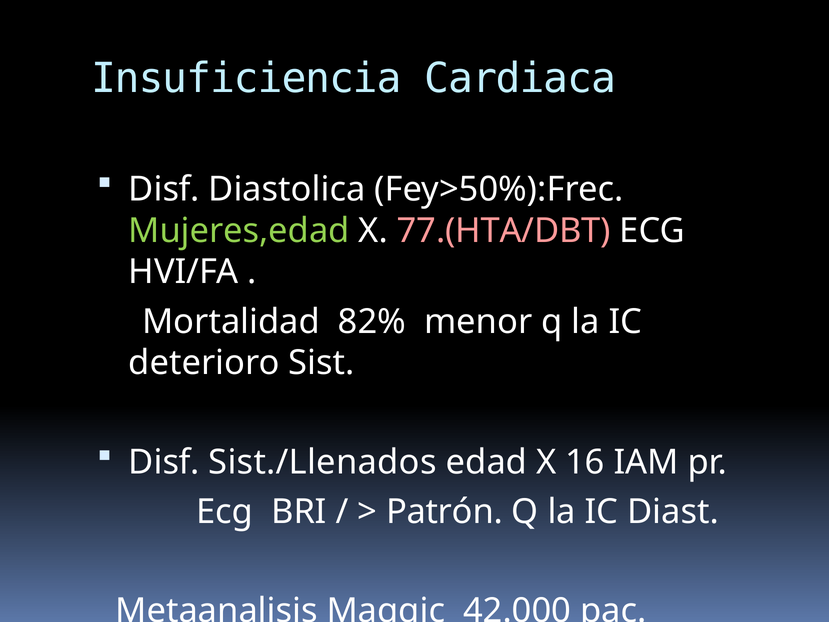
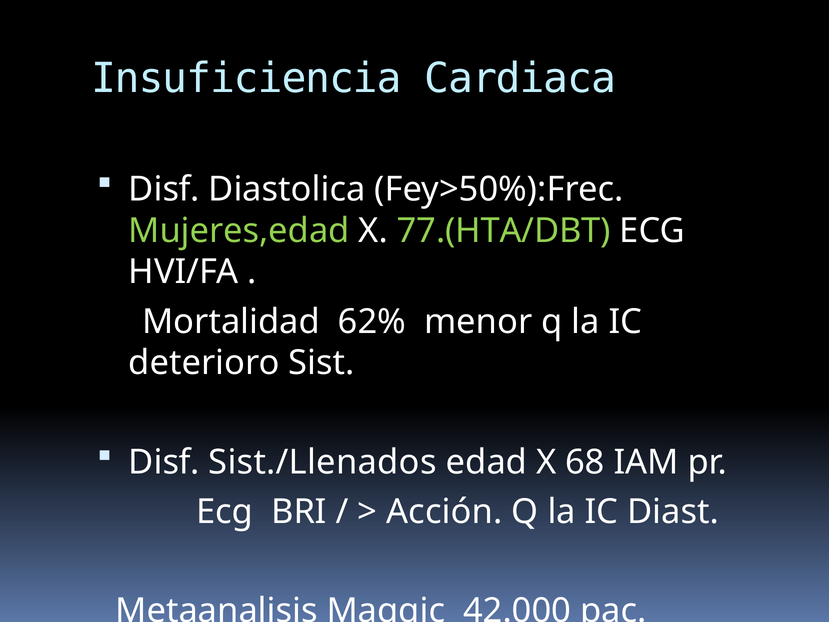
77.(HTA/DBT colour: pink -> light green (504, 231)
82%: 82% -> 62% (372, 321)
16: 16 -> 68 (585, 462)
Patrón: Patrón -> Acción (444, 511)
